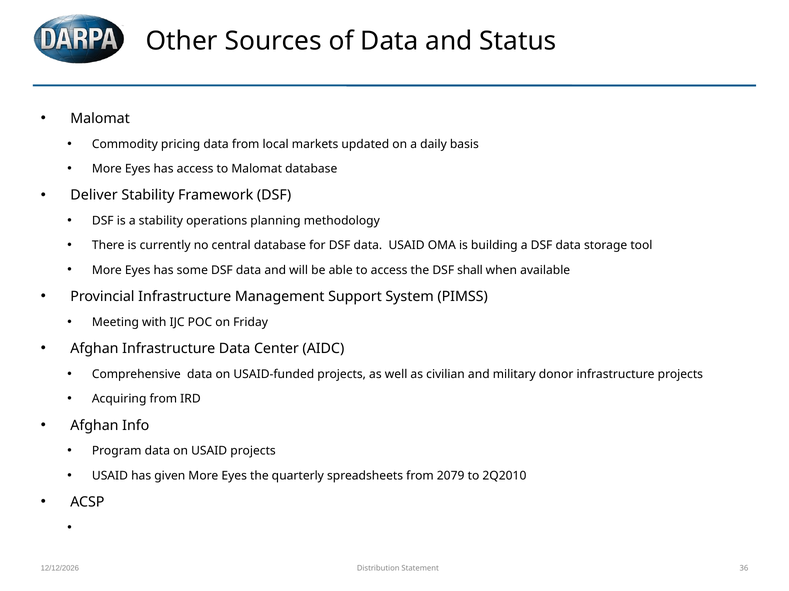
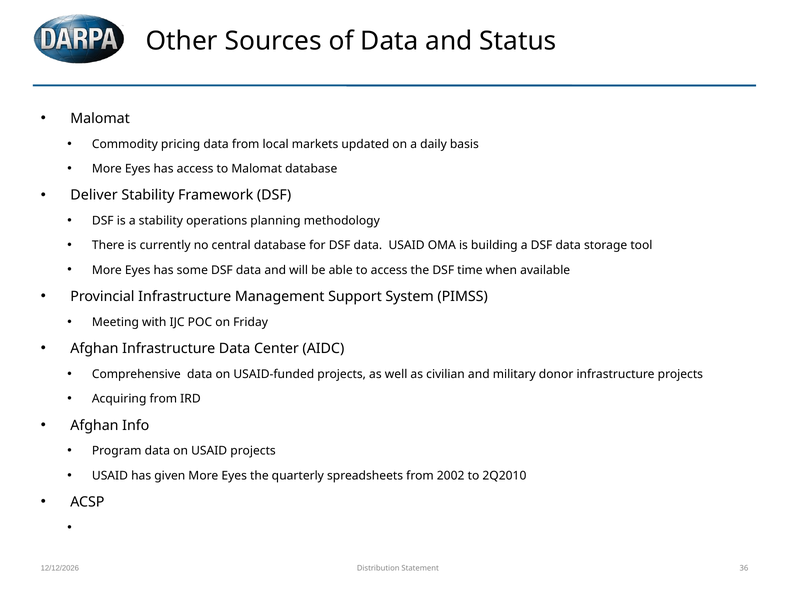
shall: shall -> time (470, 270)
2079: 2079 -> 2002 (451, 476)
